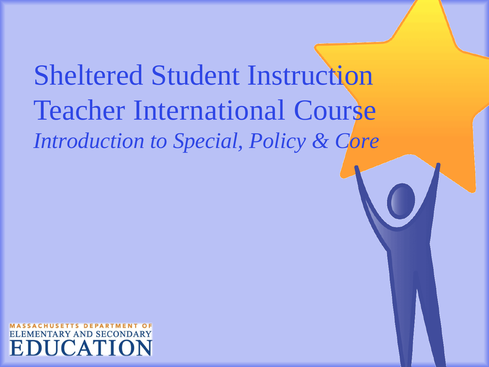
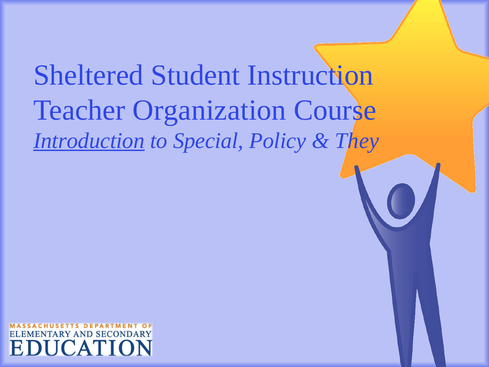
International: International -> Organization (209, 110)
Introduction underline: none -> present (89, 141)
Core: Core -> They (357, 141)
